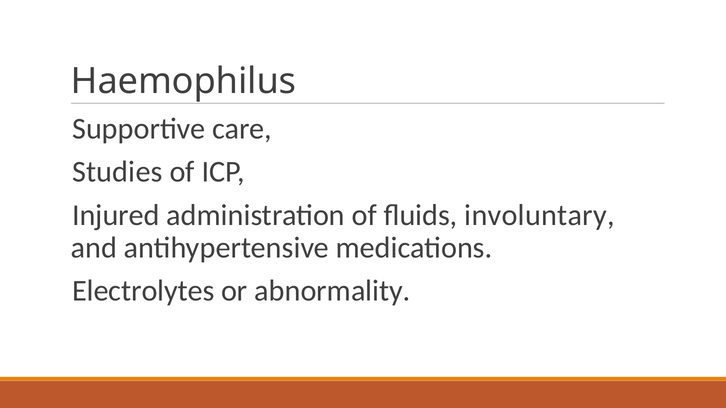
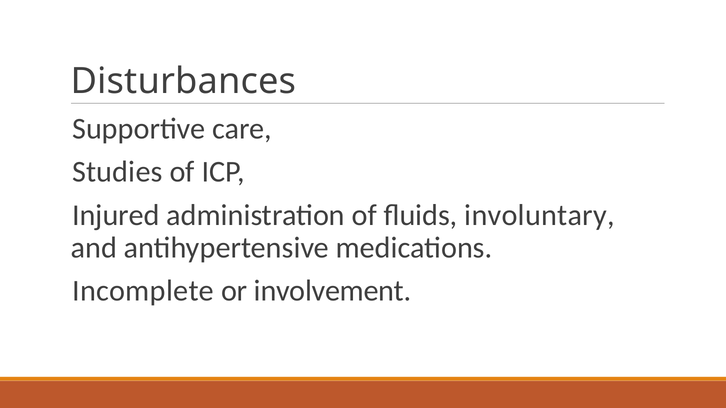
Haemophilus: Haemophilus -> Disturbances (183, 81)
Electrolytes: Electrolytes -> Incomplete (143, 291)
abnormality: abnormality -> involvement (333, 291)
